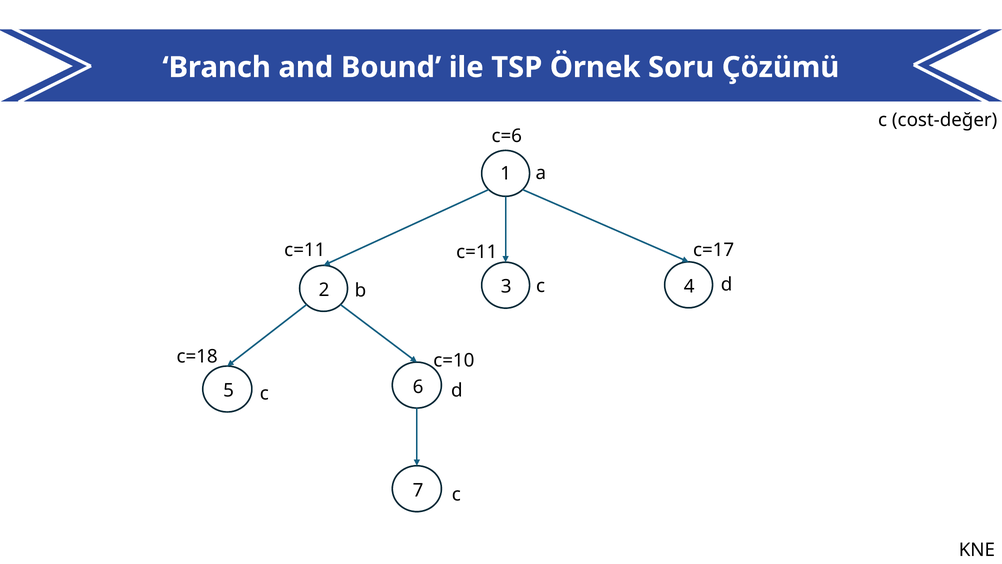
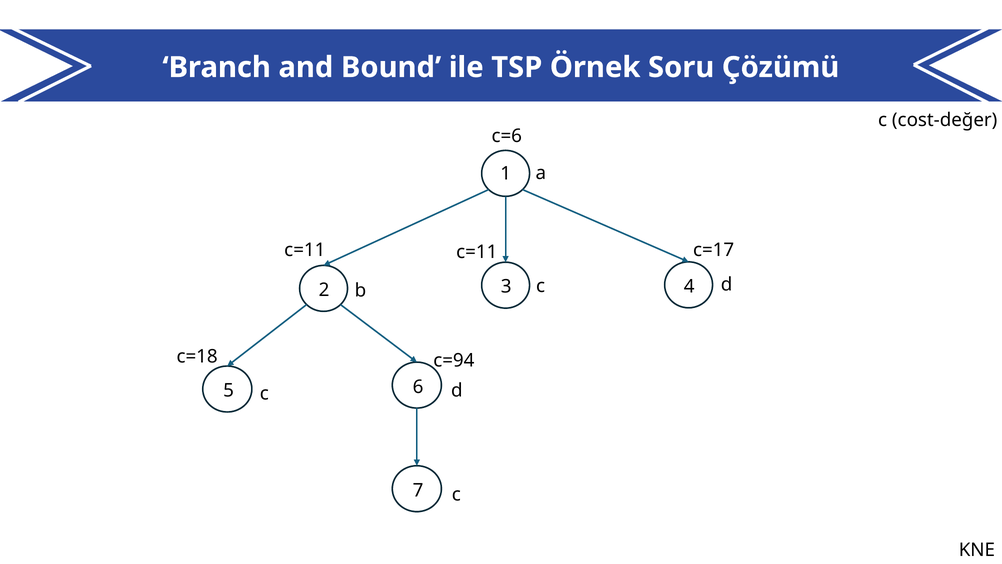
c=10: c=10 -> c=94 (454, 360)
